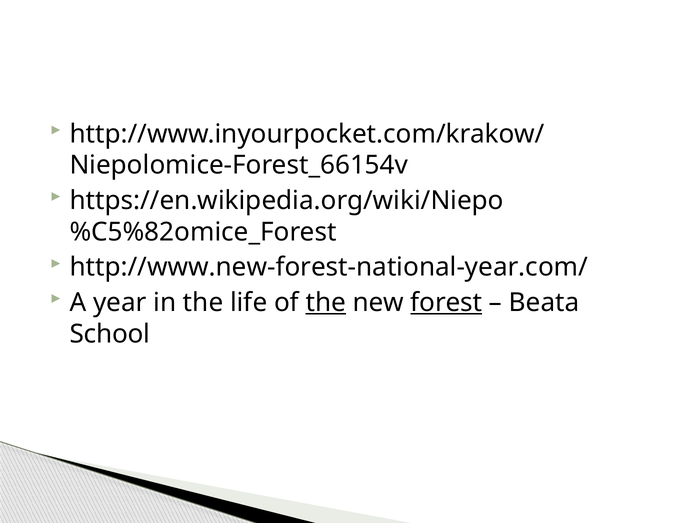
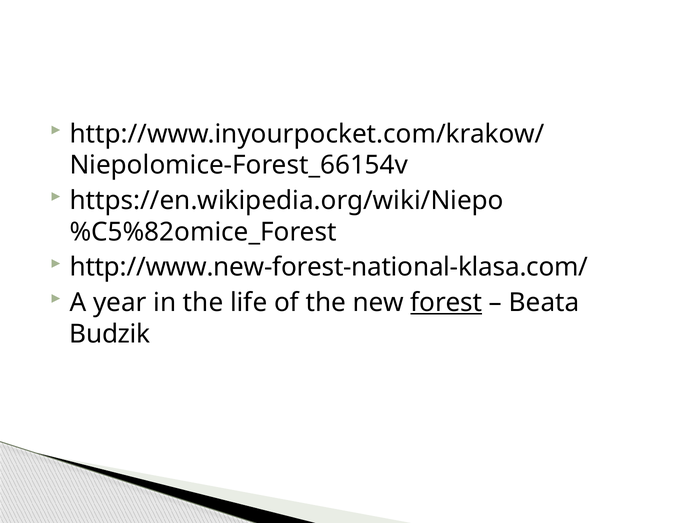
http://www.new-forest-national-year.com/: http://www.new-forest-national-year.com/ -> http://www.new-forest-national-klasa.com/ (329, 267)
the underline: present -> none (326, 302)
School: School -> Budzik (110, 334)
